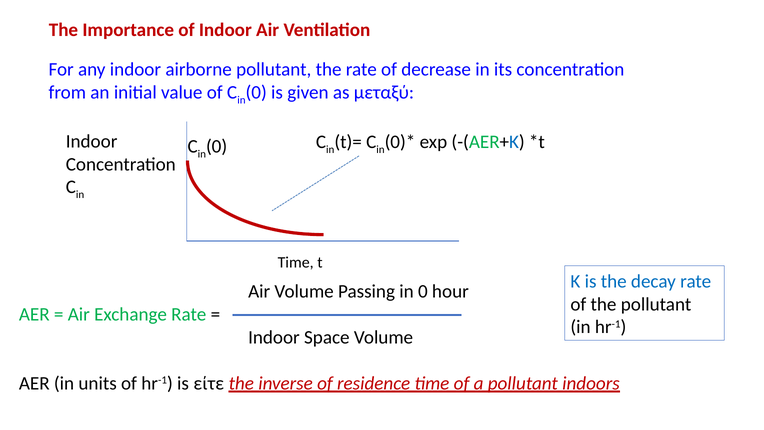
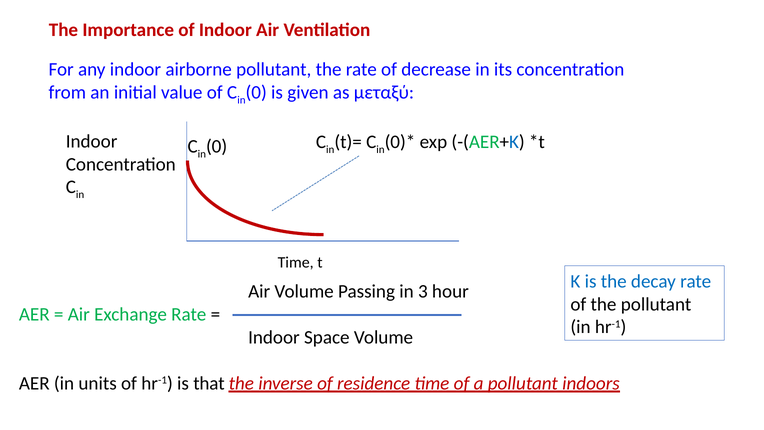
Passing in 0: 0 -> 3 (423, 292)
είτε: είτε -> that (209, 383)
